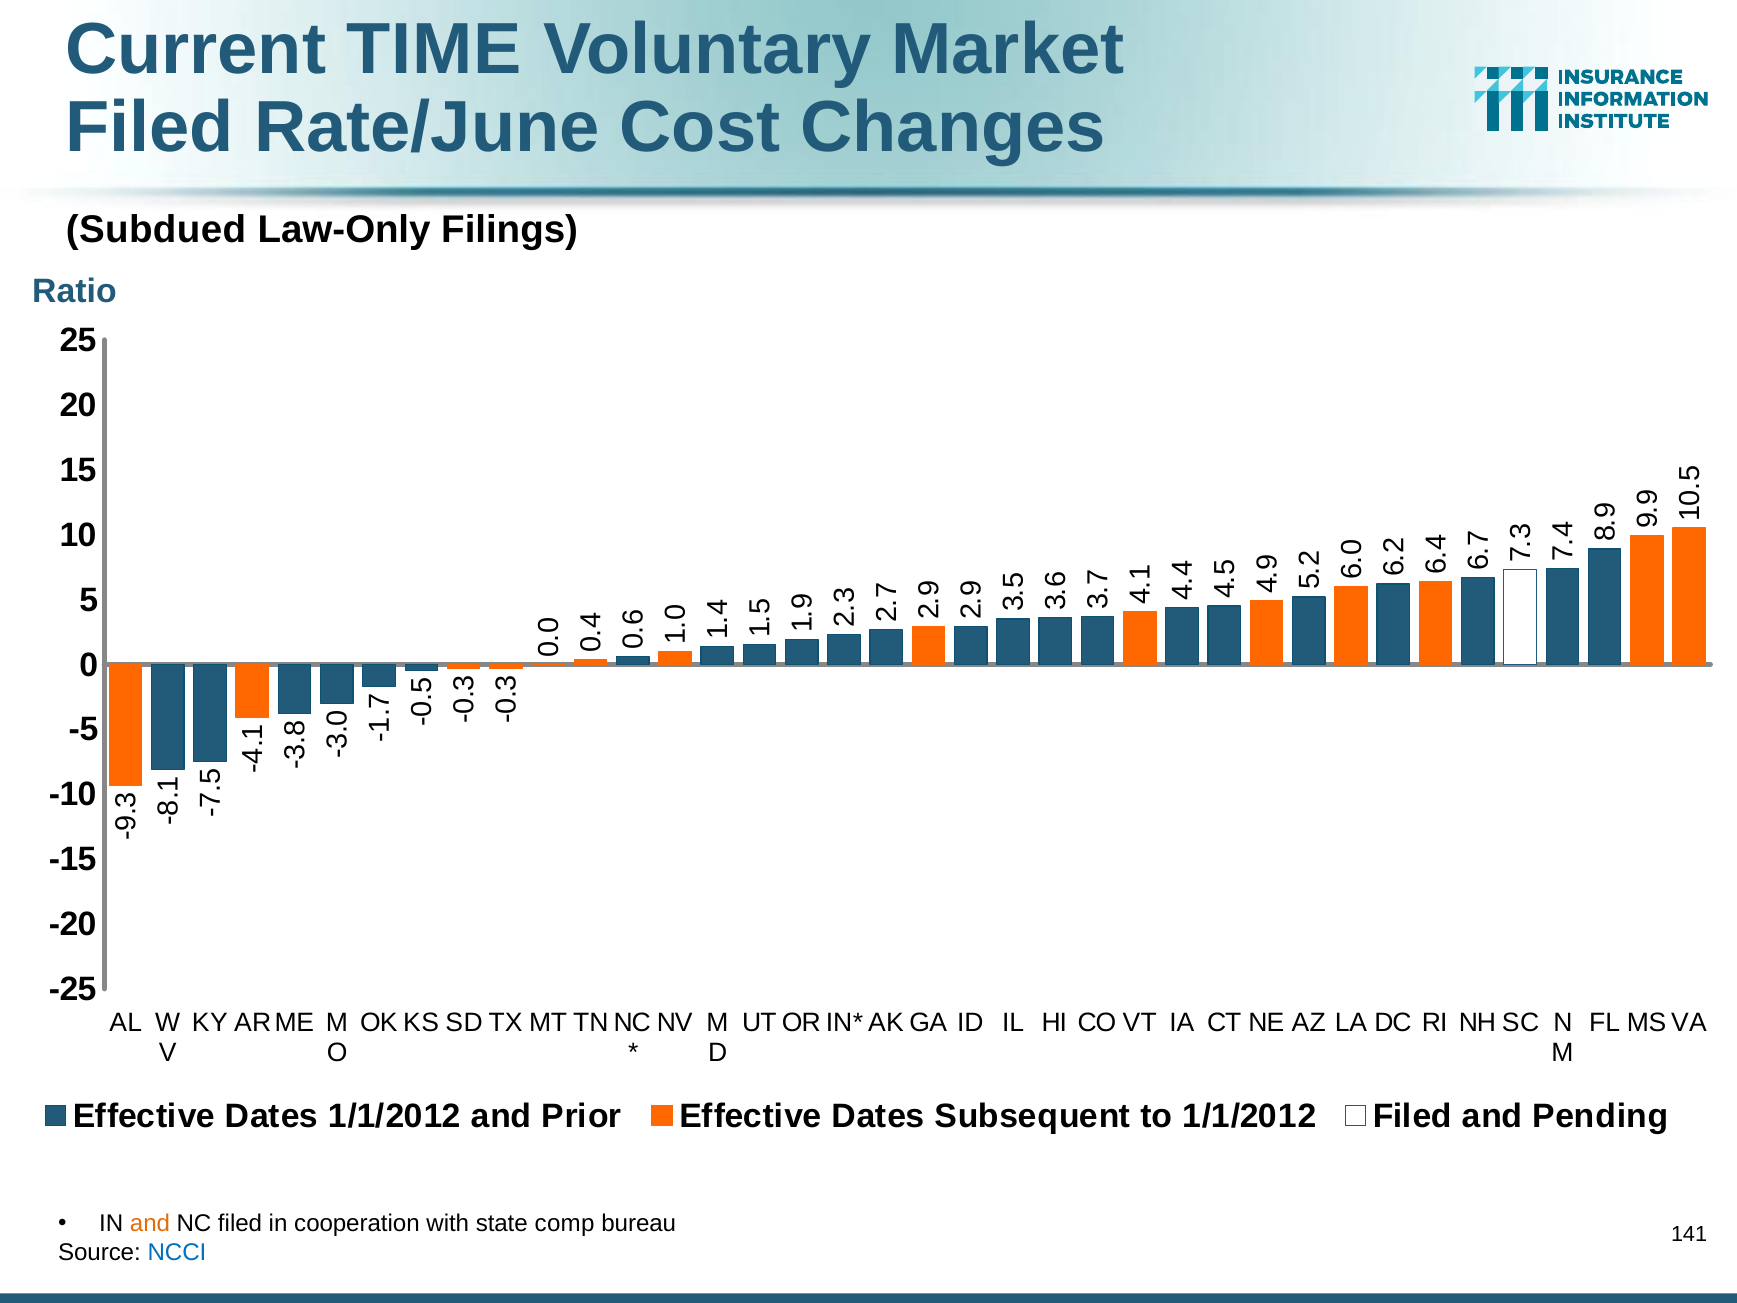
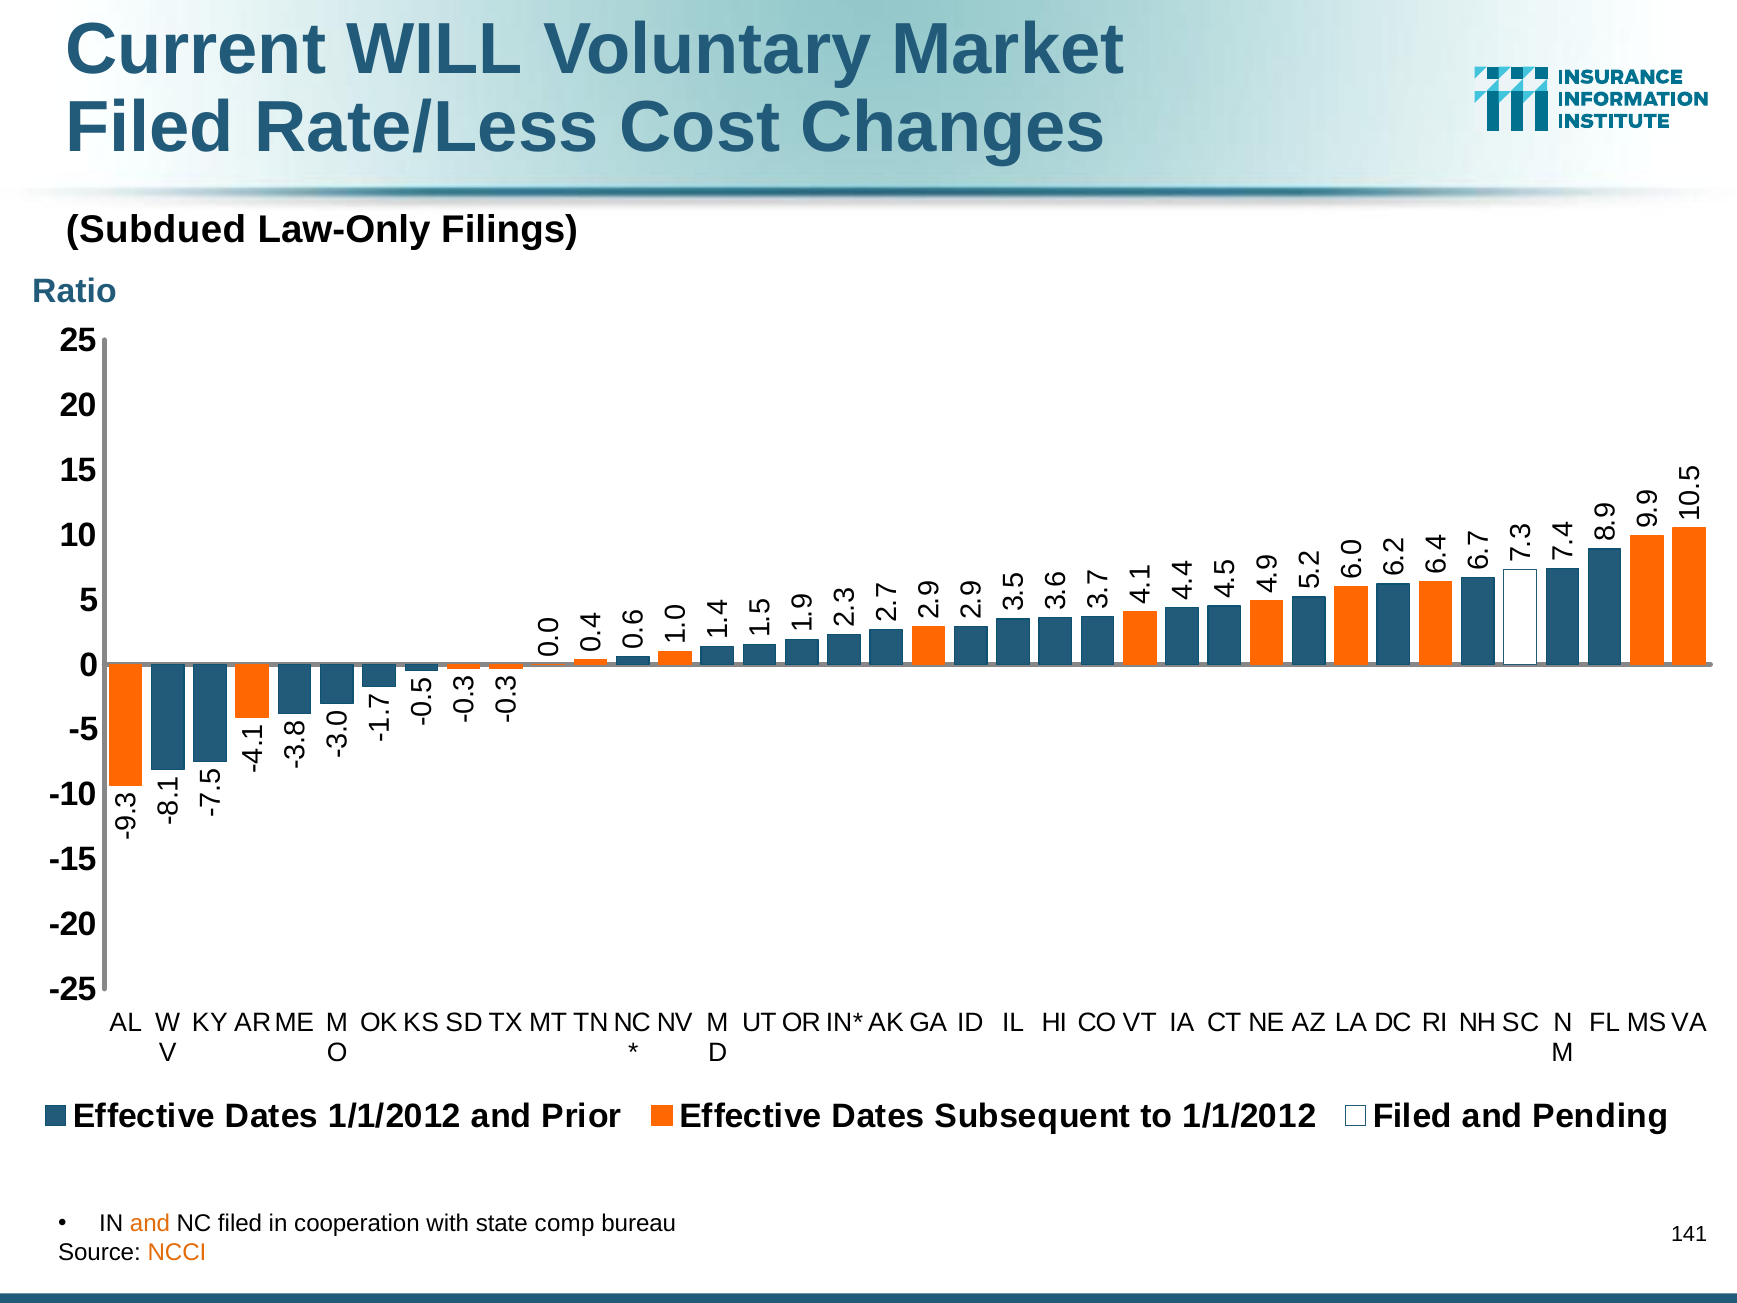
TIME: TIME -> WILL (435, 50)
Rate/June: Rate/June -> Rate/Less (427, 128)
NCCI colour: blue -> orange (177, 1253)
